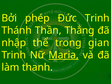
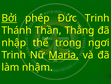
Bởi underline: none -> present (9, 18)
gian: gian -> ngơi (99, 42)
thanh: thanh -> nhậm (37, 67)
